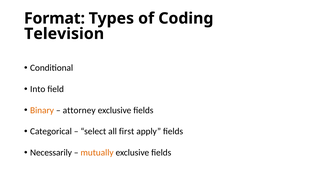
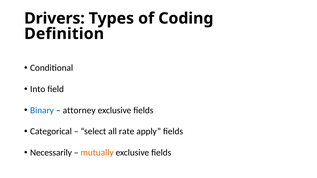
Format: Format -> Drivers (54, 18)
Television: Television -> Definition (64, 34)
Binary colour: orange -> blue (42, 110)
first: first -> rate (127, 132)
